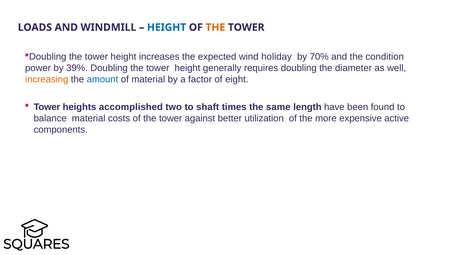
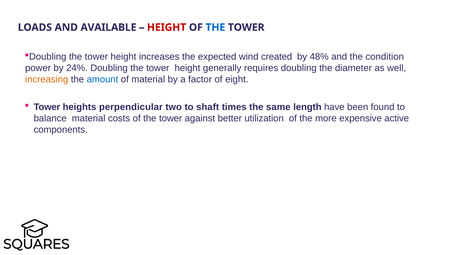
WINDMILL: WINDMILL -> AVAILABLE (109, 27)
HEIGHT colour: blue -> red (167, 27)
THE colour: orange -> blue (215, 27)
holiday: holiday -> created (277, 57)
70%: 70% -> 48% (319, 57)
39%: 39% -> 24% (77, 68)
accomplished: accomplished -> perpendicular (131, 107)
